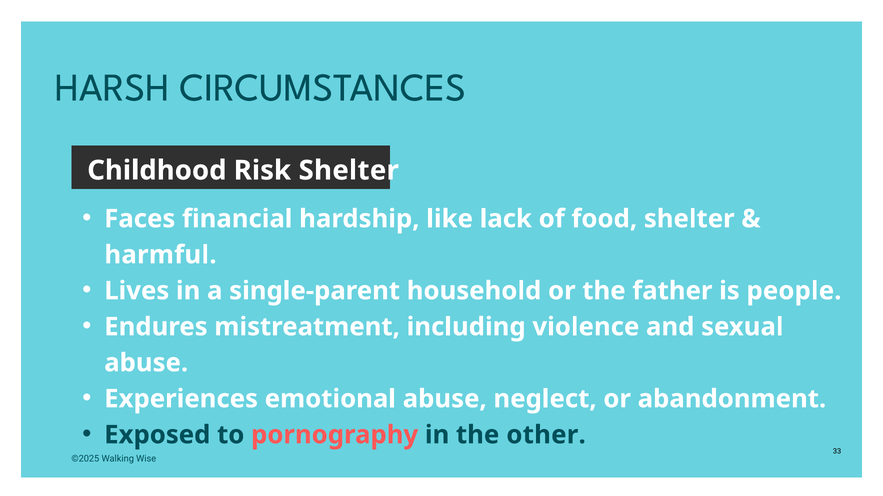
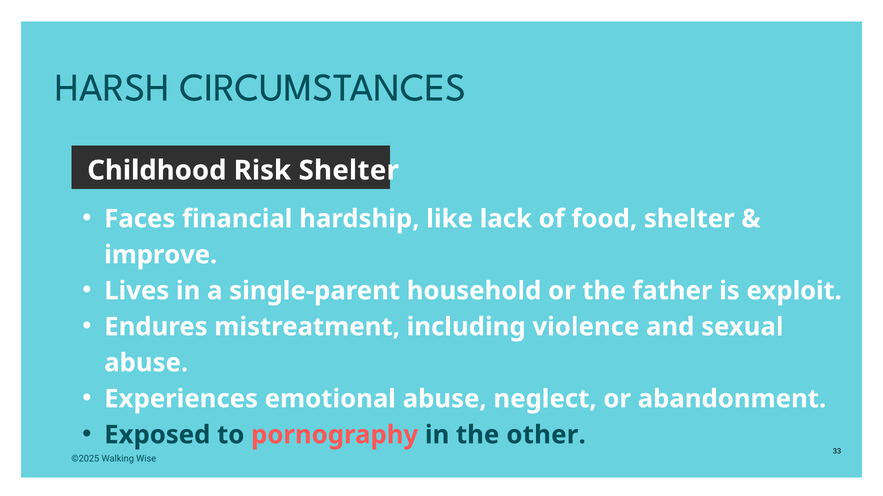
harmful: harmful -> improve (161, 255)
people: people -> exploit (794, 291)
